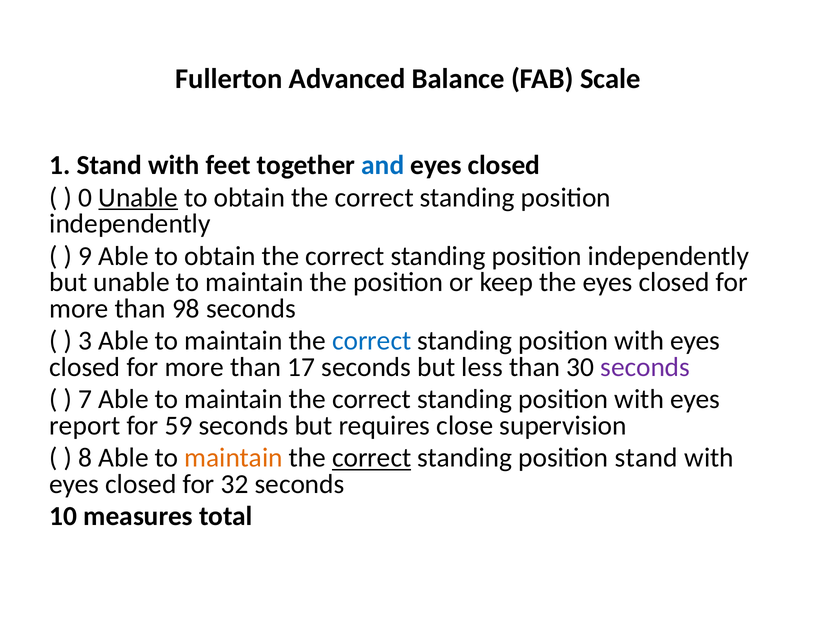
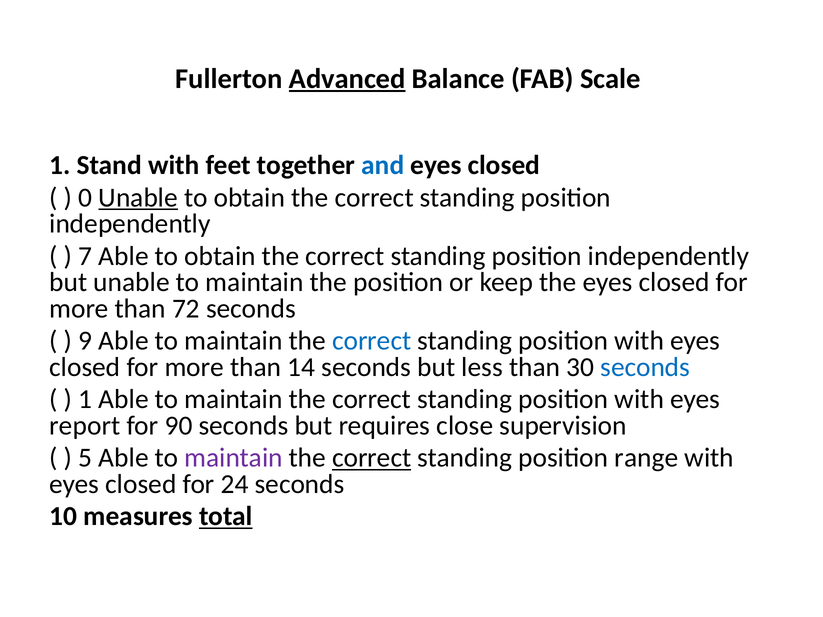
Advanced underline: none -> present (347, 79)
9: 9 -> 7 (85, 256)
98: 98 -> 72 (186, 309)
3: 3 -> 9 (85, 341)
17: 17 -> 14 (301, 367)
seconds colour: purple -> blue (645, 367)
7: 7 -> 1 (85, 399)
59: 59 -> 90 (179, 426)
8: 8 -> 5 (85, 458)
maintain colour: orange -> purple (234, 458)
position stand: stand -> range (646, 458)
32: 32 -> 24 (235, 484)
total underline: none -> present (226, 517)
